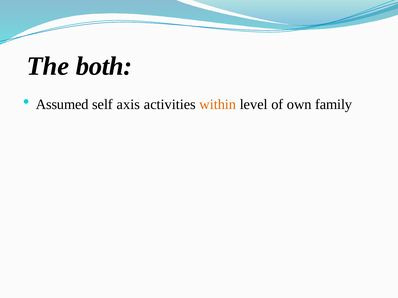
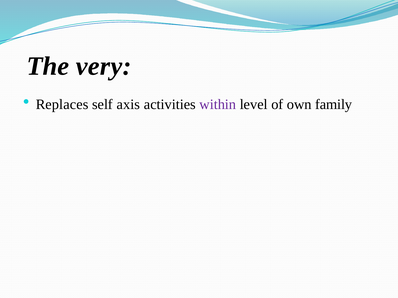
both: both -> very (104, 66)
Assumed: Assumed -> Replaces (62, 104)
within colour: orange -> purple (218, 104)
